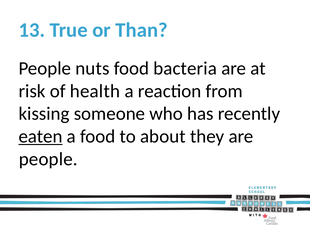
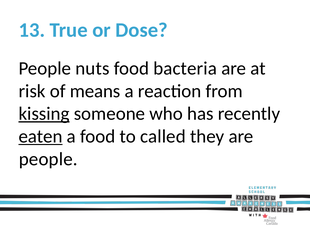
Than: Than -> Dose (142, 30)
health: health -> means (95, 91)
kissing underline: none -> present (44, 114)
about: about -> called (163, 137)
